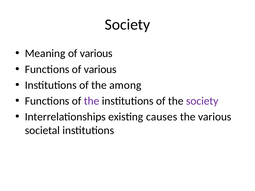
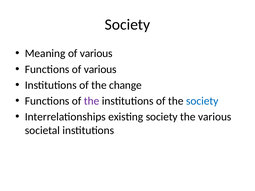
among: among -> change (125, 85)
society colour: purple -> blue (202, 101)
existing causes: causes -> society (162, 117)
